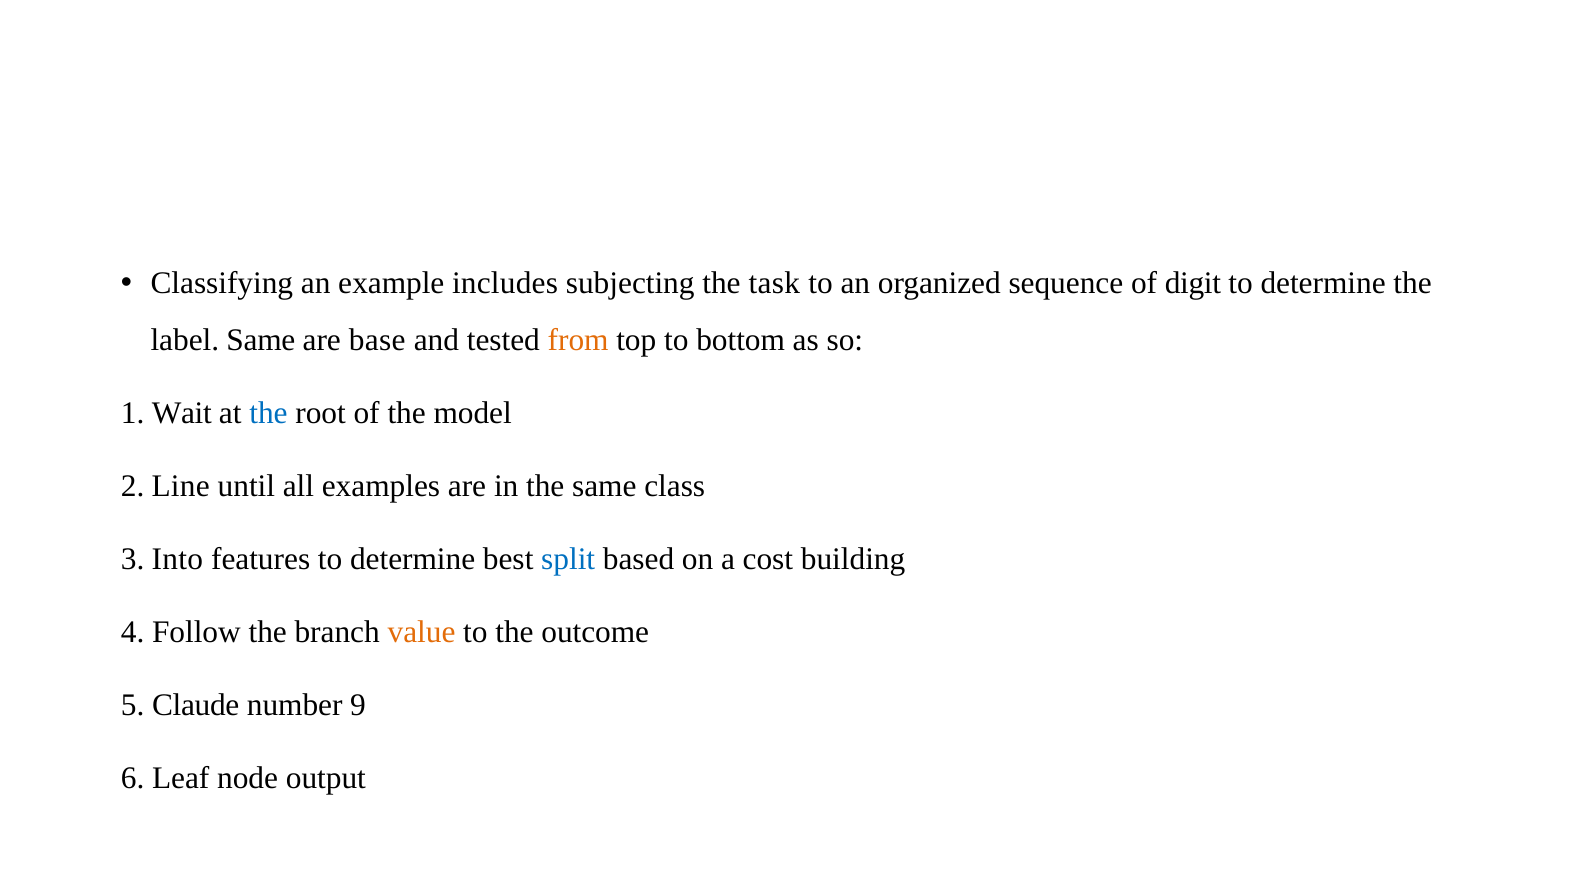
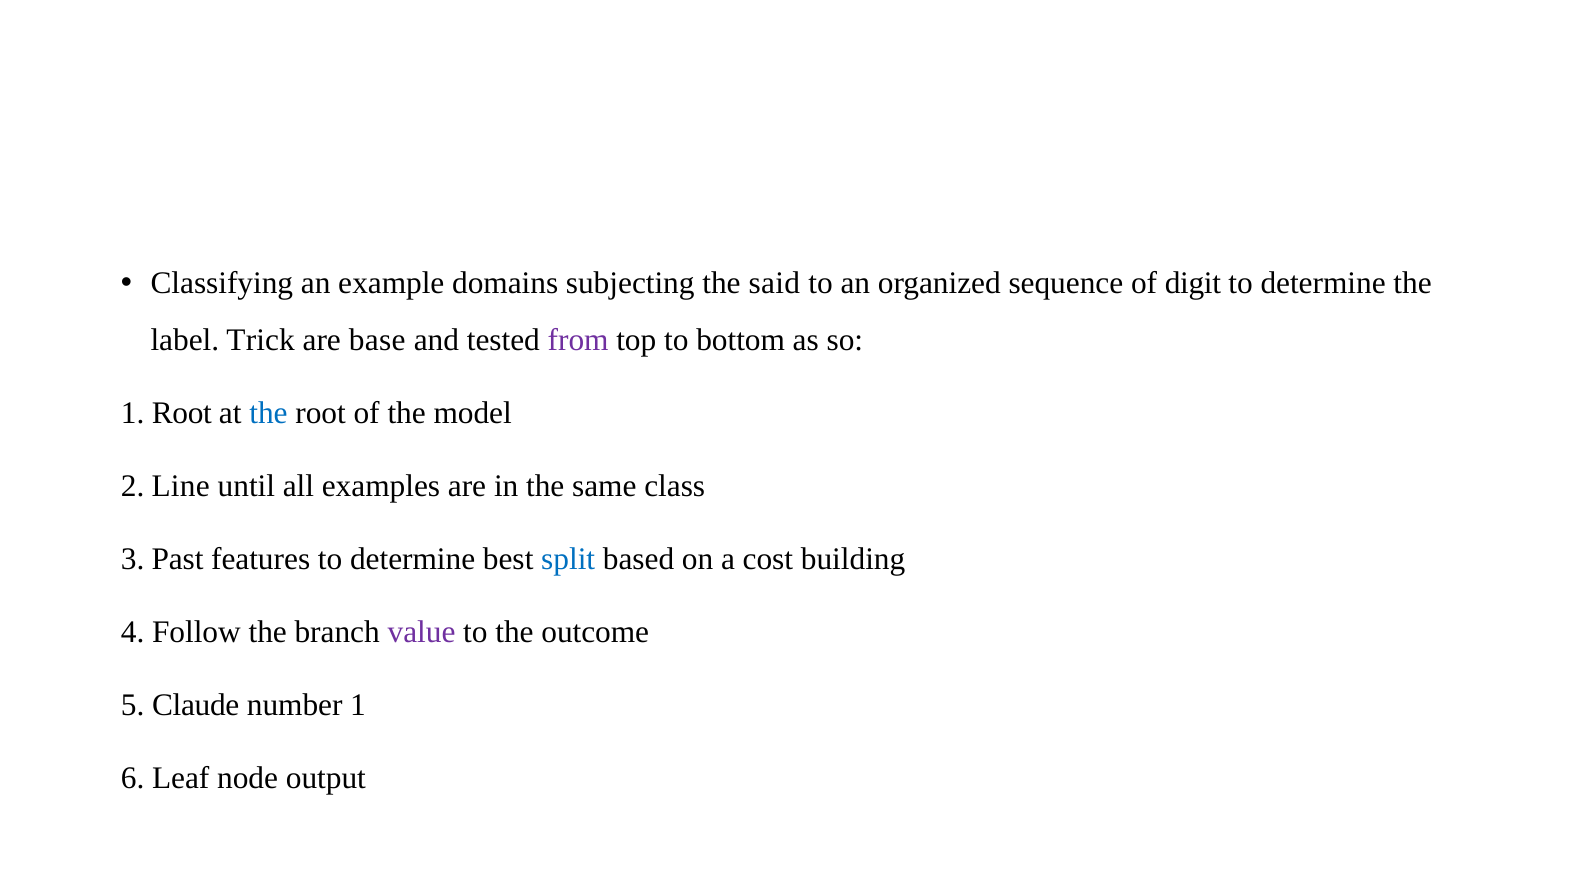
includes: includes -> domains (505, 283)
task: task -> said (774, 283)
label Same: Same -> Trick (261, 340)
from colour: orange -> purple (578, 340)
1 Wait: Wait -> Root (182, 413)
Into: Into -> Past (178, 559)
value colour: orange -> purple (422, 632)
number 9: 9 -> 1 (358, 705)
